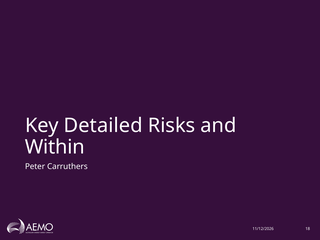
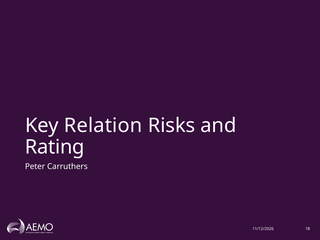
Detailed: Detailed -> Relation (103, 126)
Within: Within -> Rating (55, 147)
